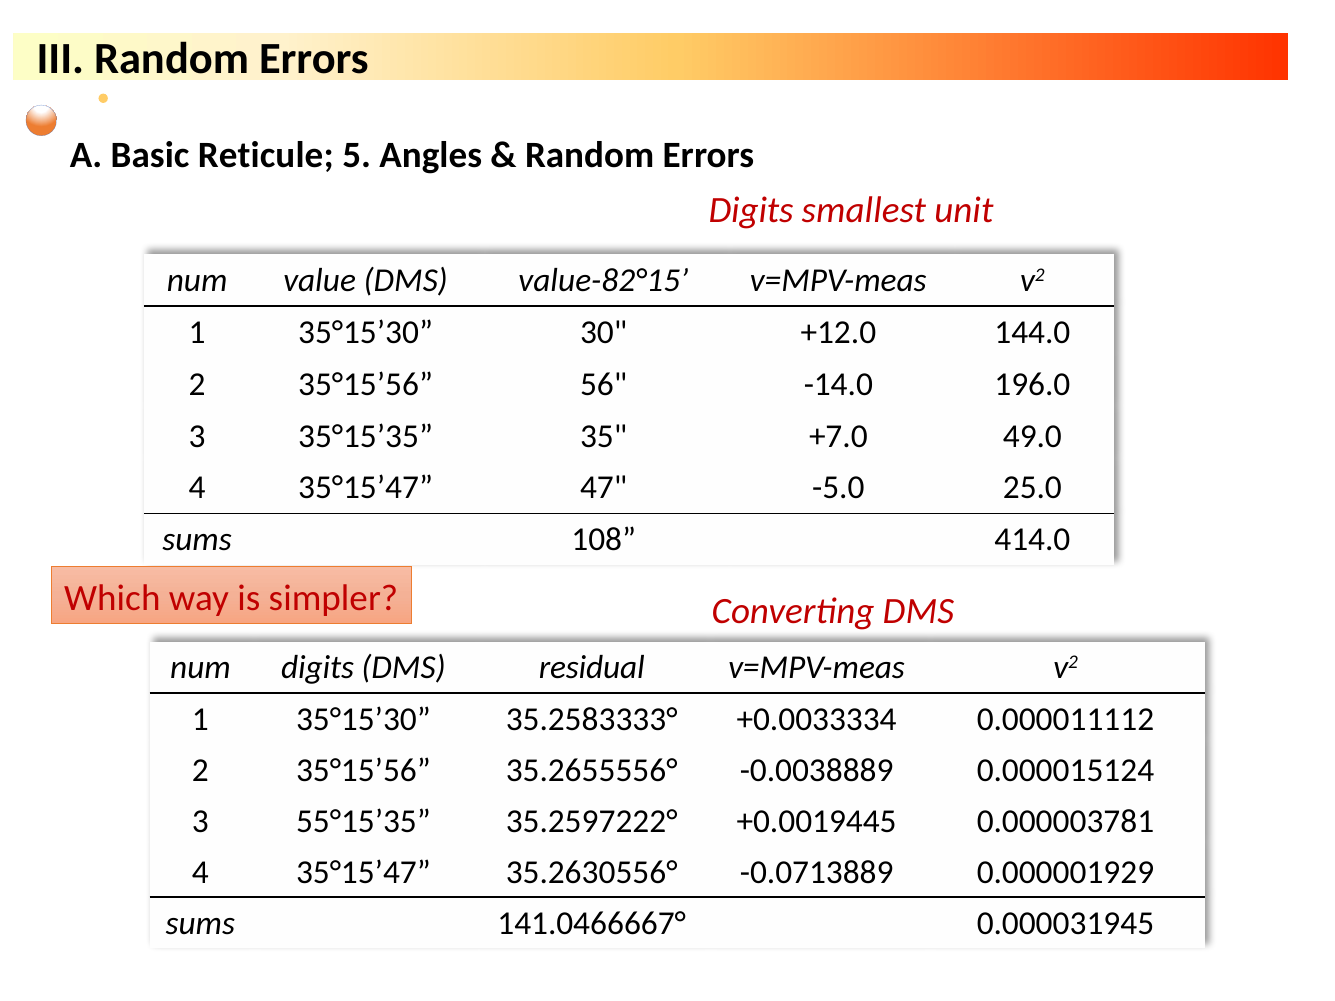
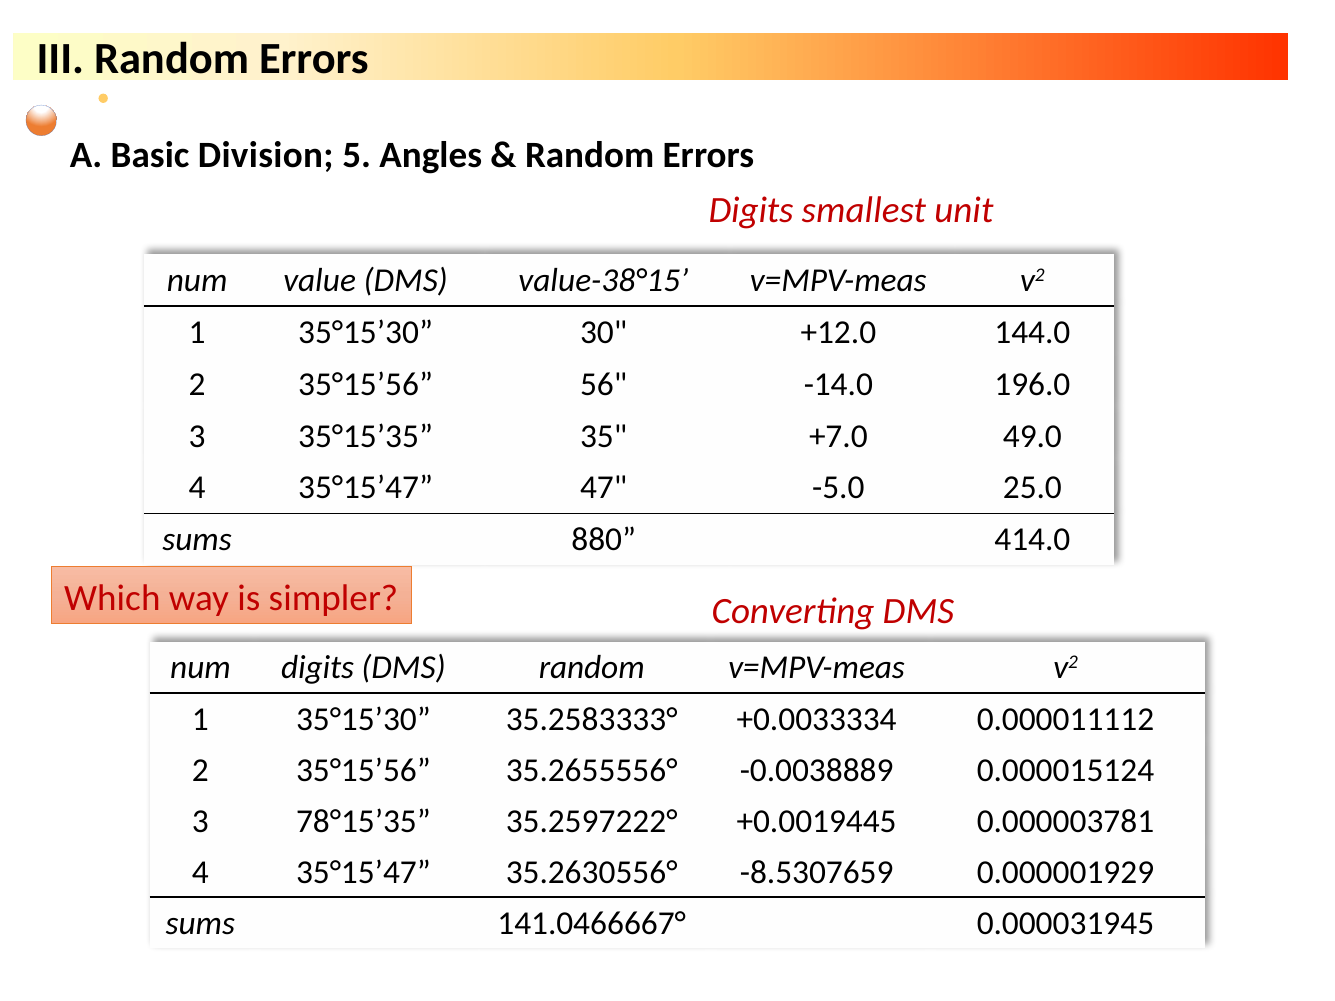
Reticule: Reticule -> Division (266, 156)
value-82°15: value-82°15 -> value-38°15 (604, 281)
108: 108 -> 880 (604, 540)
DMS residual: residual -> random (592, 668)
55°15’35: 55°15’35 -> 78°15’35 (363, 822)
-0.0713889: -0.0713889 -> -8.5307659 (817, 873)
